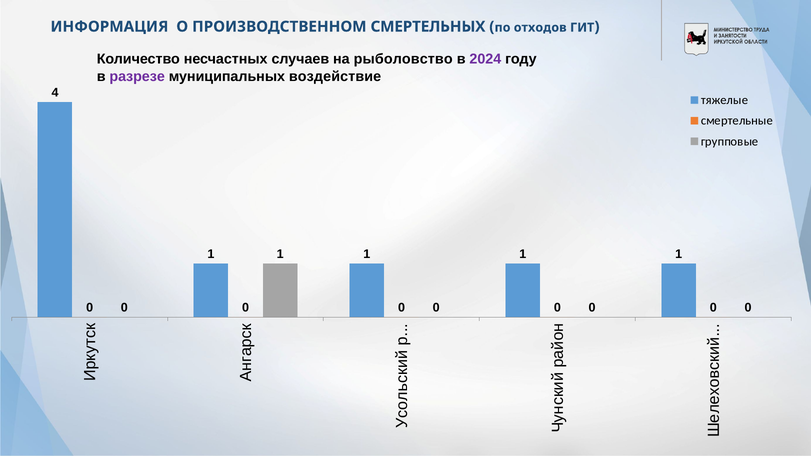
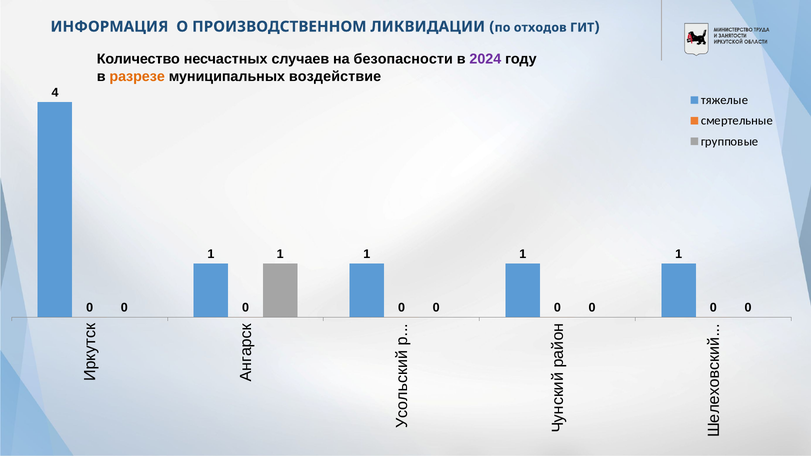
СМЕРТЕЛЬНЫХ: СМЕРТЕЛЬНЫХ -> ЛИКВИДАЦИИ (428, 27)
рыболовство: рыболовство -> безопасности (403, 59)
разрезе colour: purple -> orange (137, 76)
